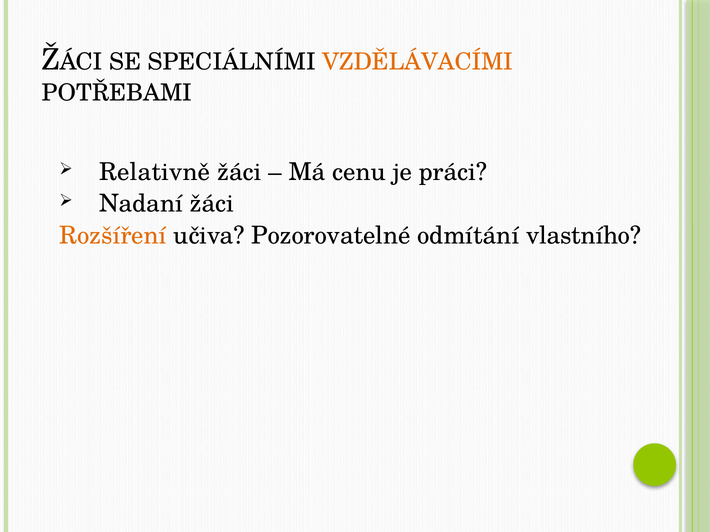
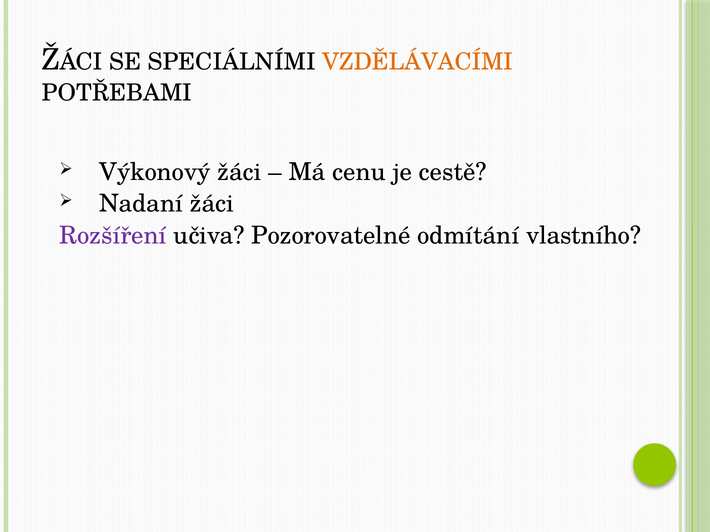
Relativně: Relativně -> Výkonový (155, 172)
práci: práci -> cestě (453, 172)
Rozšíření colour: orange -> purple (113, 236)
